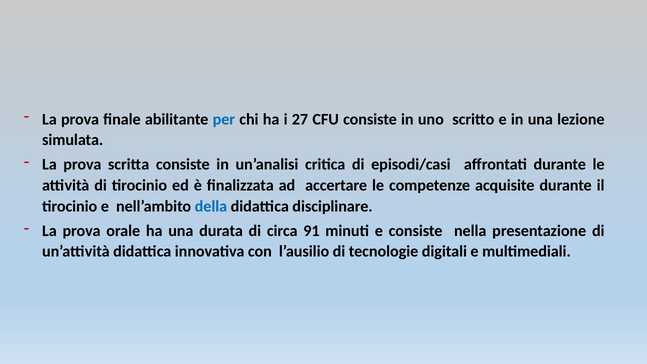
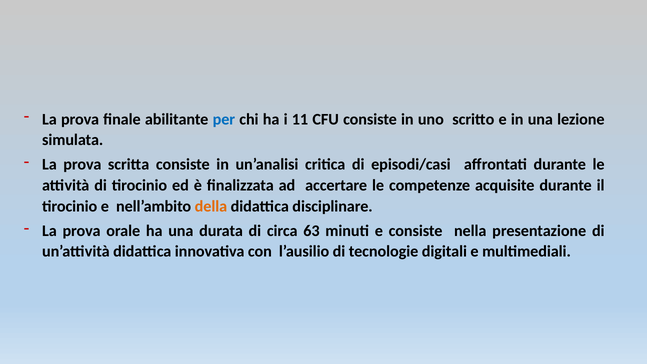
27: 27 -> 11 (300, 119)
della colour: blue -> orange (211, 206)
91: 91 -> 63 (311, 231)
